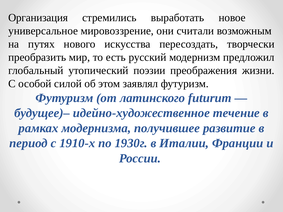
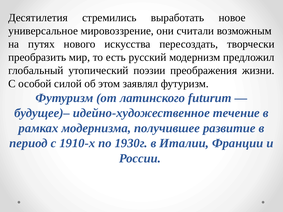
Организация: Организация -> Десятилетия (38, 18)
